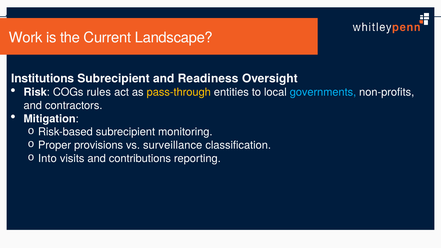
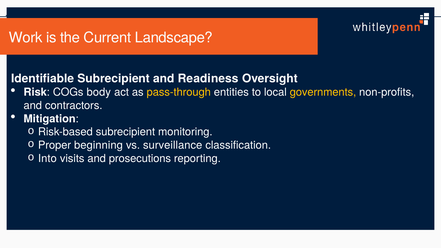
Institutions: Institutions -> Identifiable (43, 79)
rules: rules -> body (99, 92)
governments colour: light blue -> yellow (323, 92)
provisions: provisions -> beginning (98, 145)
contributions: contributions -> prosecutions (140, 158)
